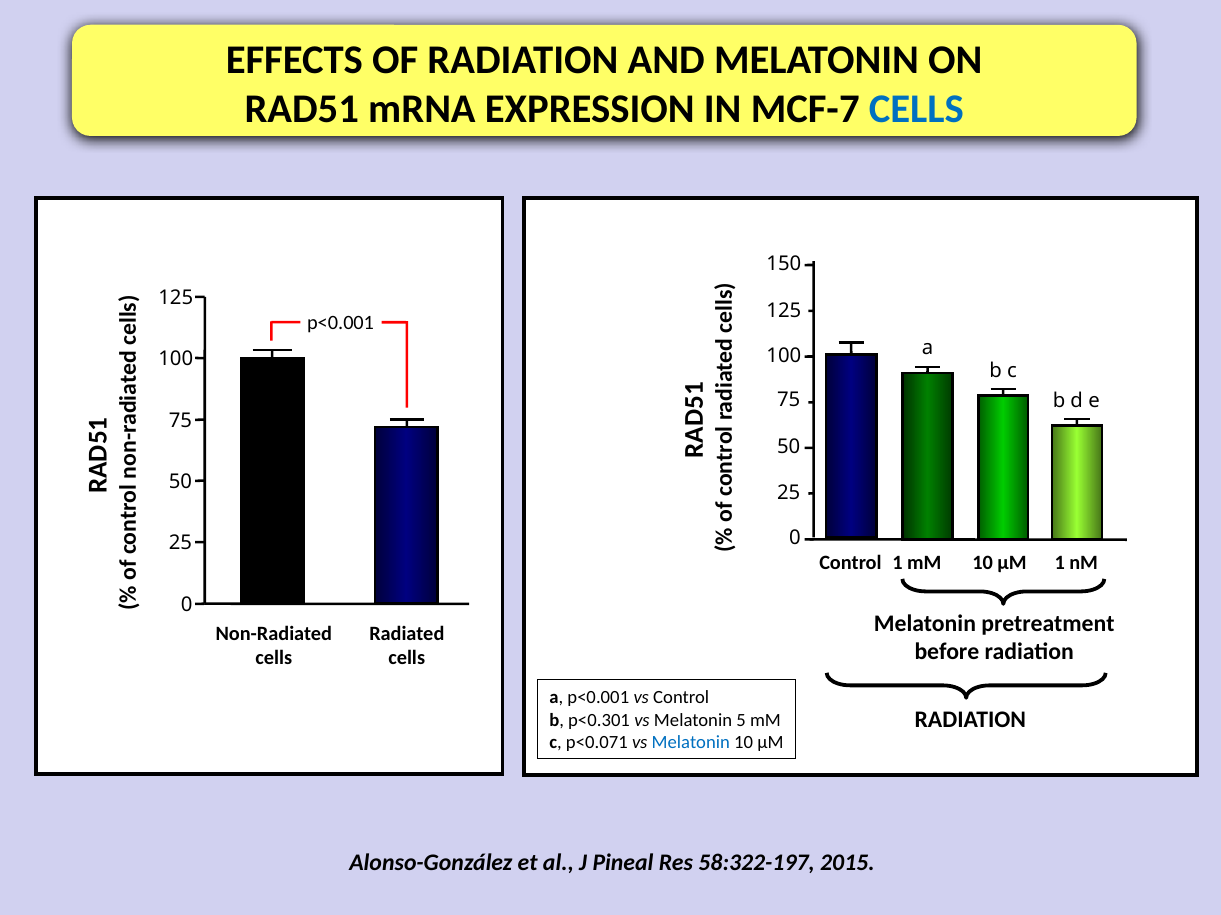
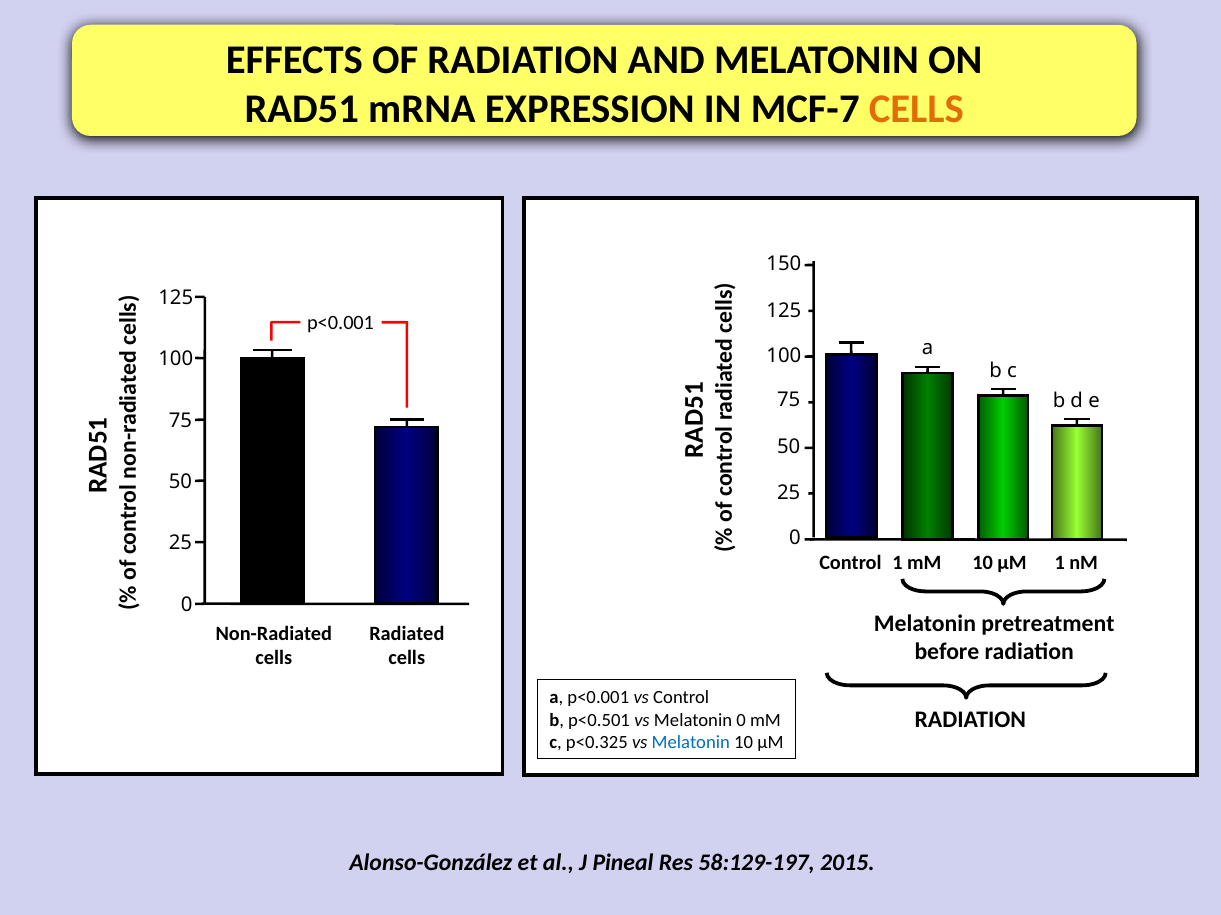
CELLS colour: blue -> orange (916, 109)
p<0.301: p<0.301 -> p<0.501 (599, 721)
Melatonin 5: 5 -> 0 (741, 721)
p<0.071: p<0.071 -> p<0.325 (597, 743)
58:322-197: 58:322-197 -> 58:129-197 (757, 863)
